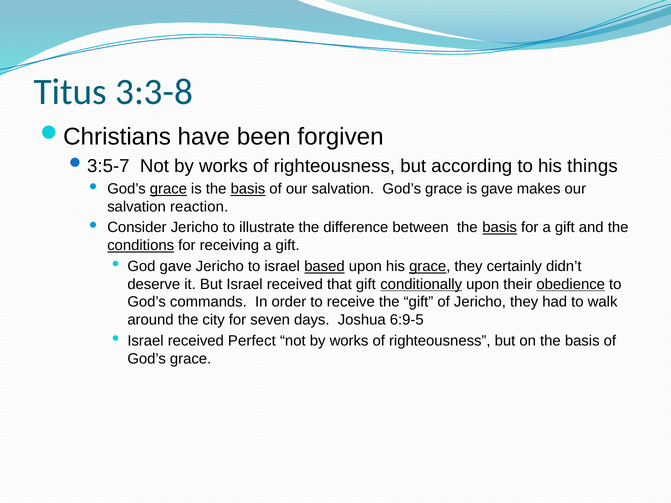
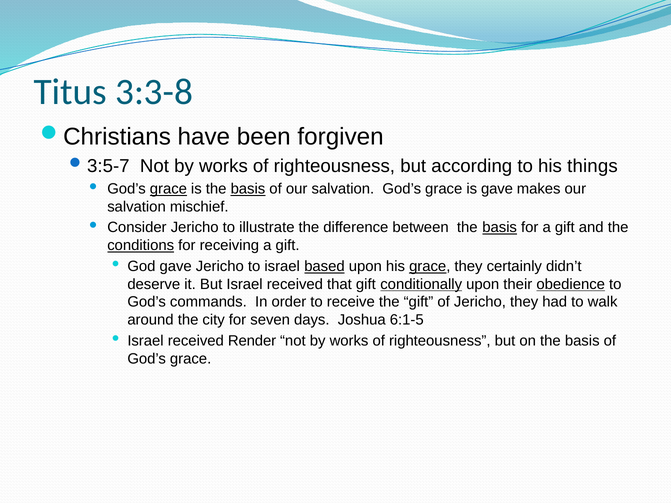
reaction: reaction -> mischief (199, 207)
6:9-5: 6:9-5 -> 6:1-5 (407, 320)
Perfect: Perfect -> Render (252, 341)
